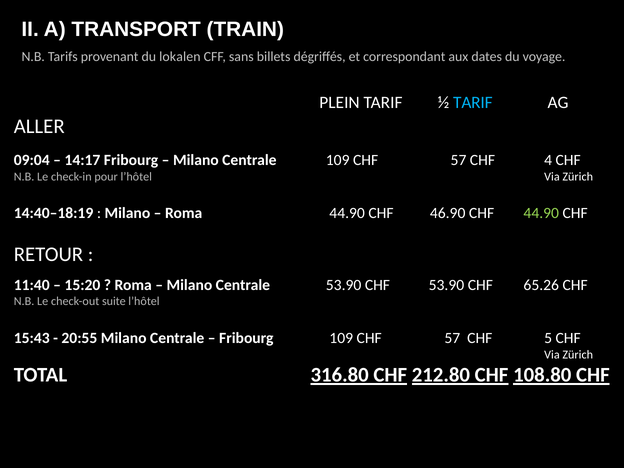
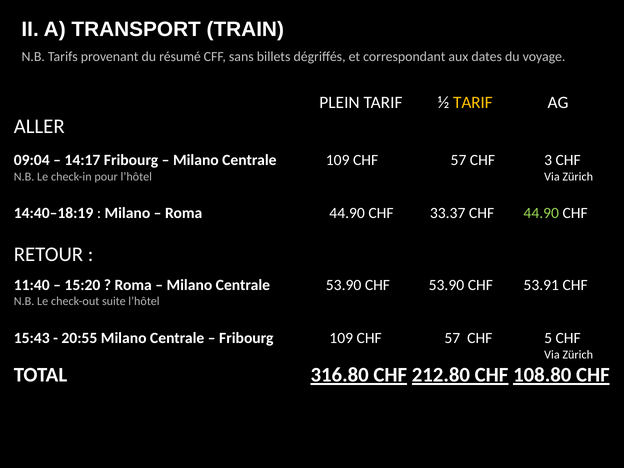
lokalen: lokalen -> résumé (180, 56)
TARIF colour: light blue -> yellow (473, 102)
4: 4 -> 3 (548, 160)
46.90: 46.90 -> 33.37 (448, 213)
65.26: 65.26 -> 53.91 (541, 285)
